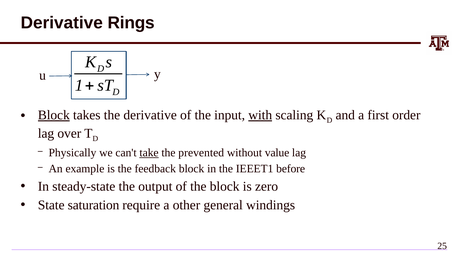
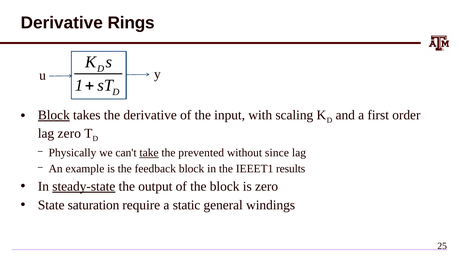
with underline: present -> none (260, 115)
lag over: over -> zero (69, 133)
value: value -> since (277, 153)
before: before -> results (291, 169)
steady-state underline: none -> present (84, 187)
other: other -> static (187, 205)
